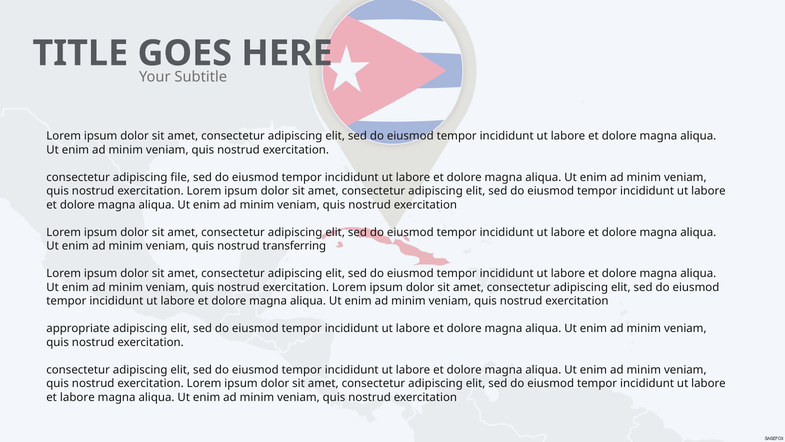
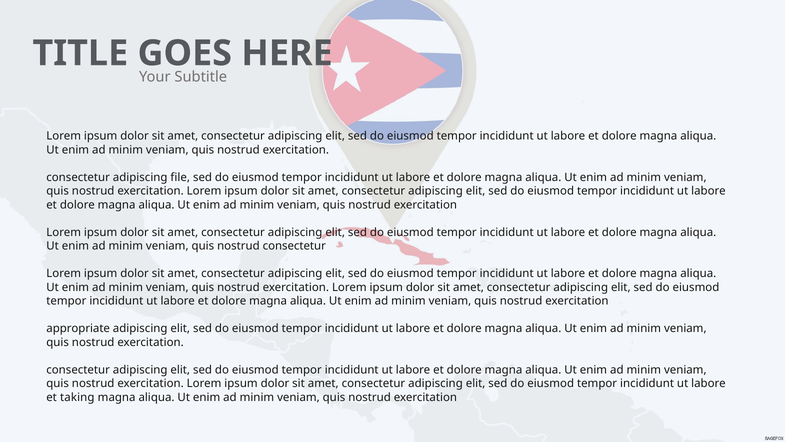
nostrud transferring: transferring -> consectetur (294, 246)
et labore: labore -> taking (77, 397)
